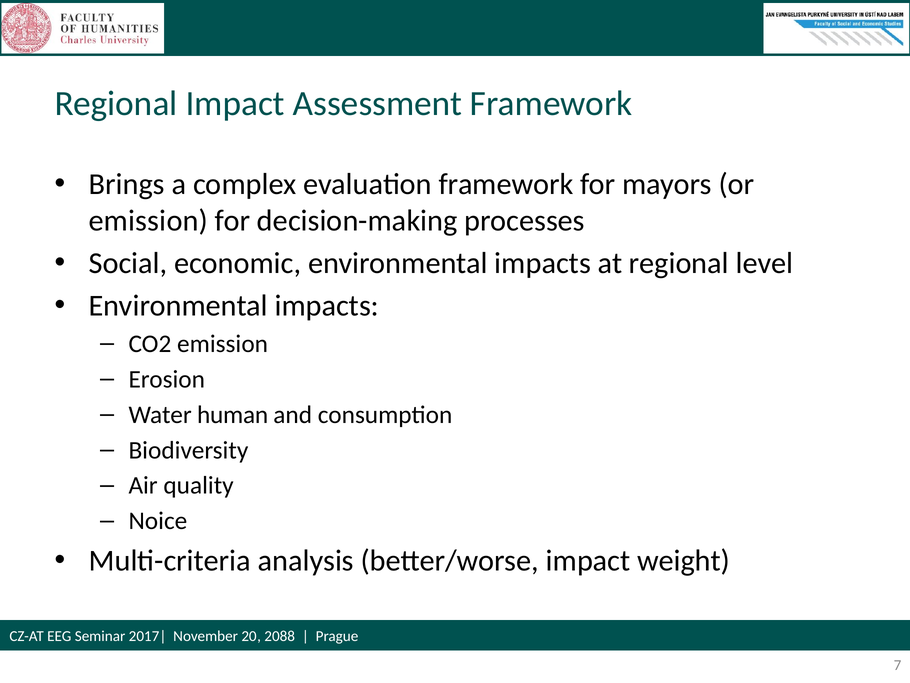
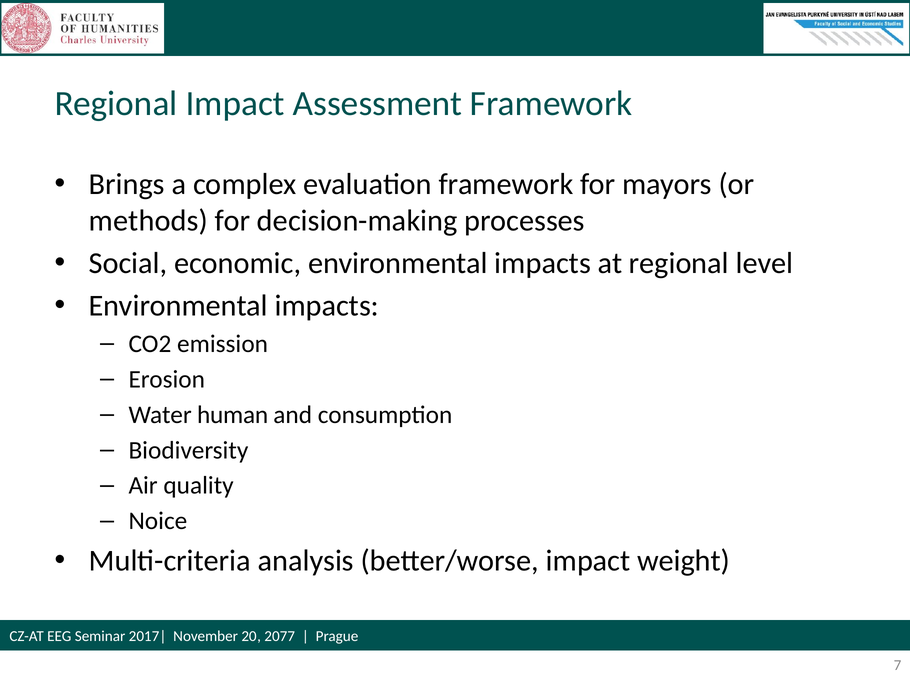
emission: emission -> methods (148, 221)
2088: 2088 -> 2077 (280, 636)
